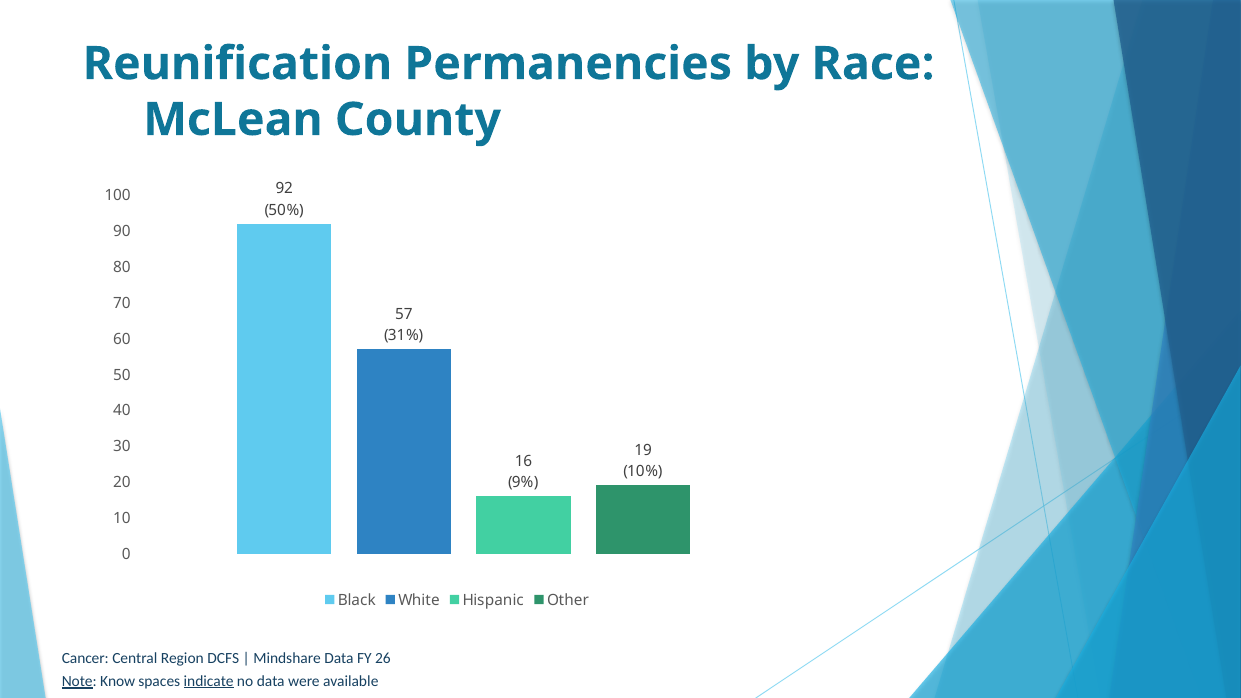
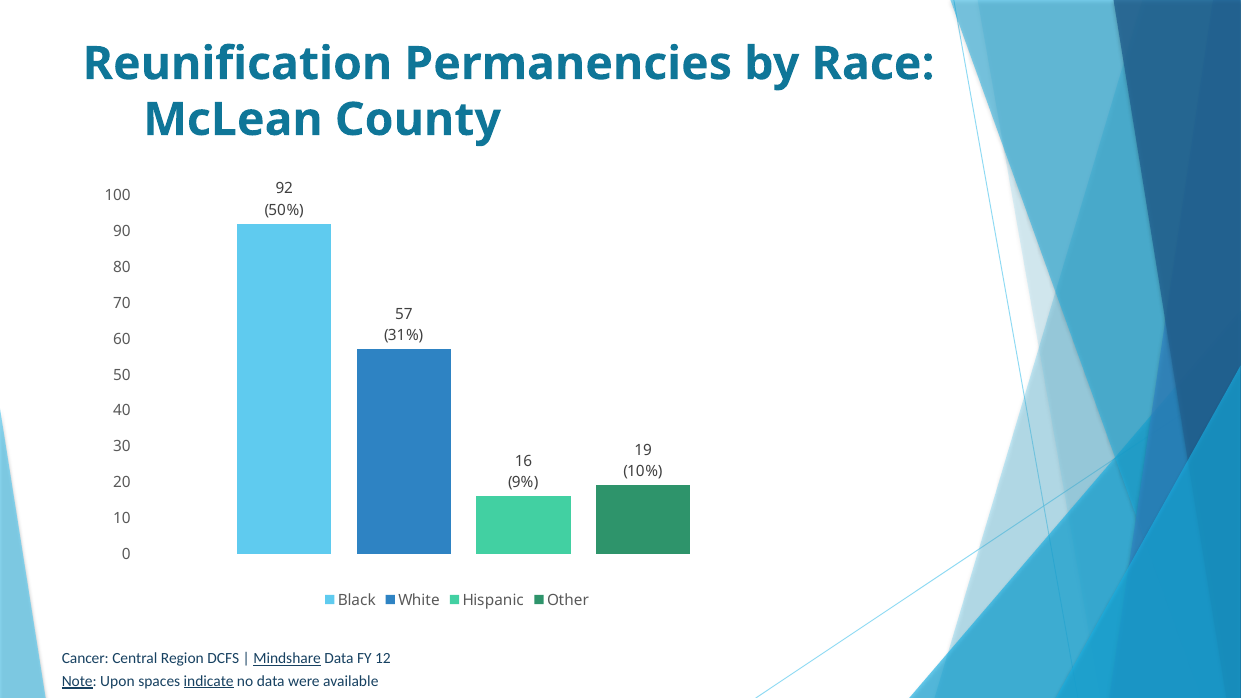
Mindshare underline: none -> present (287, 659)
26: 26 -> 12 (383, 659)
Know: Know -> Upon (118, 681)
